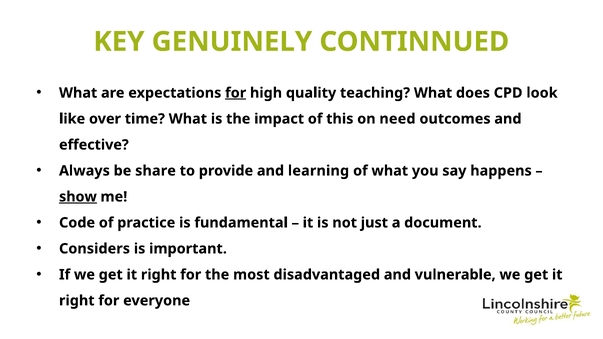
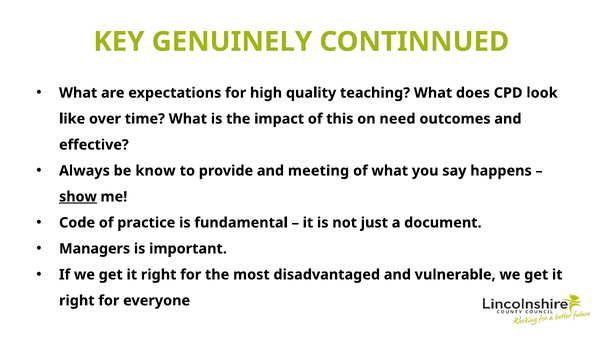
for underline: present -> none (236, 93)
share: share -> know (155, 171)
learning: learning -> meeting (319, 171)
Considers: Considers -> Managers (95, 249)
